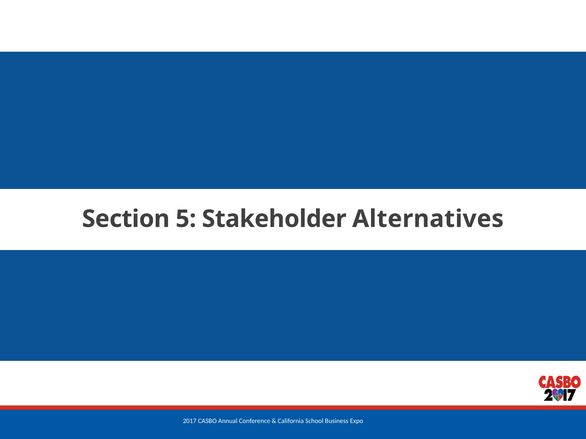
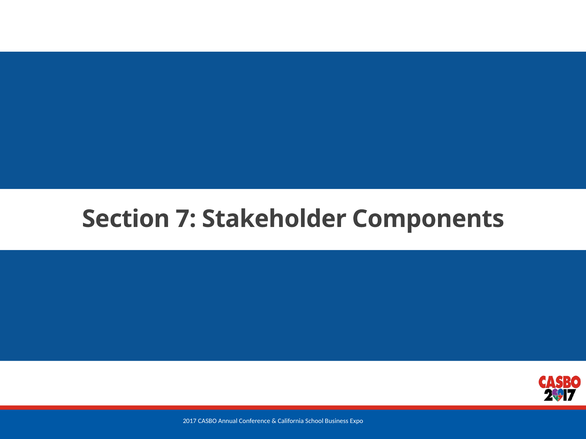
5: 5 -> 7 (186, 219)
Alternatives: Alternatives -> Components (428, 219)
